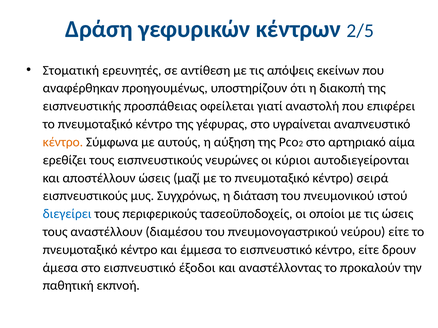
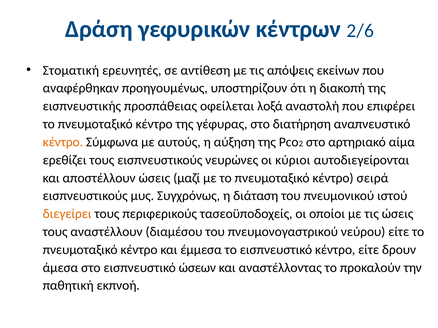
2/5: 2/5 -> 2/6 (360, 31)
γιατί: γιατί -> λοξά (270, 106)
υγραίνεται: υγραίνεται -> διατήρηση (302, 124)
διεγείρει colour: blue -> orange (67, 214)
έξοδοι: έξοδοι -> ώσεων (197, 268)
